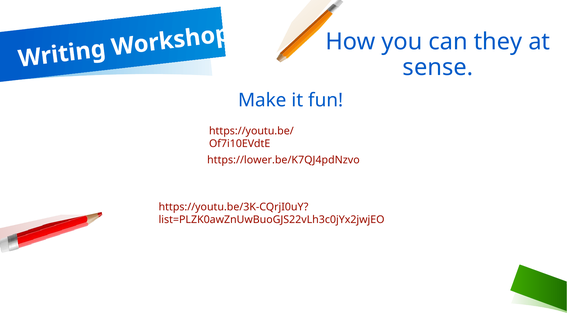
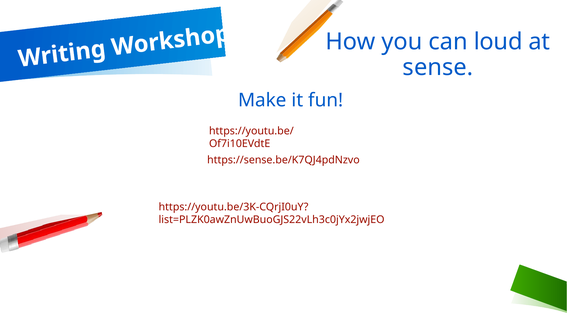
they: they -> loud (498, 42)
https://lower.be/K7QJ4pdNzvo: https://lower.be/K7QJ4pdNzvo -> https://sense.be/K7QJ4pdNzvo (283, 160)
